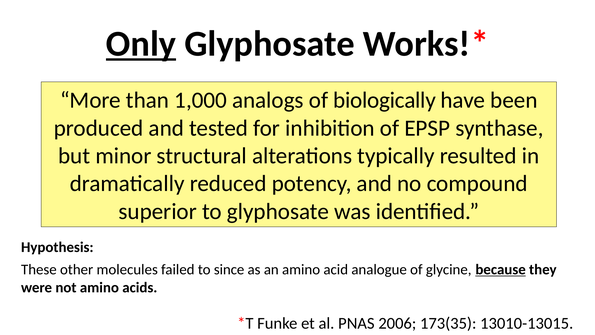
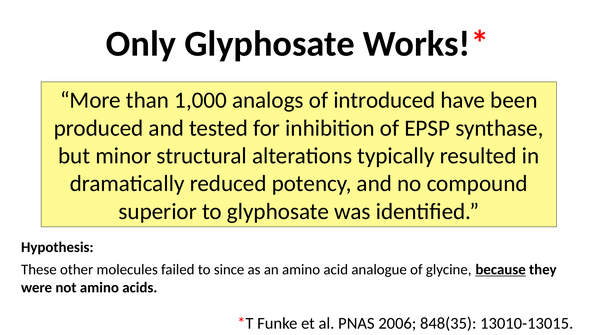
Only underline: present -> none (141, 44)
biologically: biologically -> introduced (384, 100)
173(35: 173(35 -> 848(35 (448, 323)
